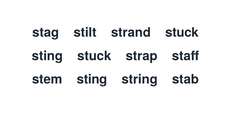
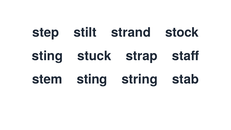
stag: stag -> step (46, 33)
strand stuck: stuck -> stock (182, 33)
